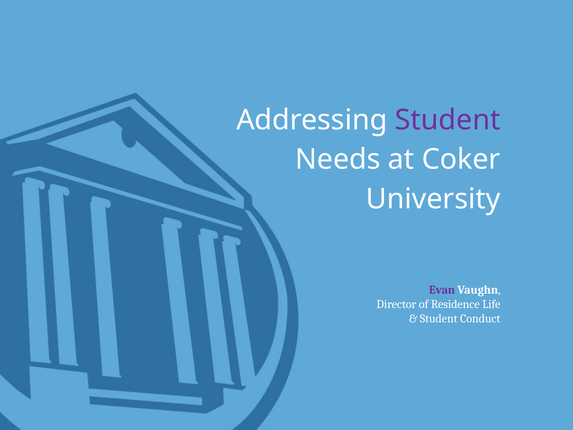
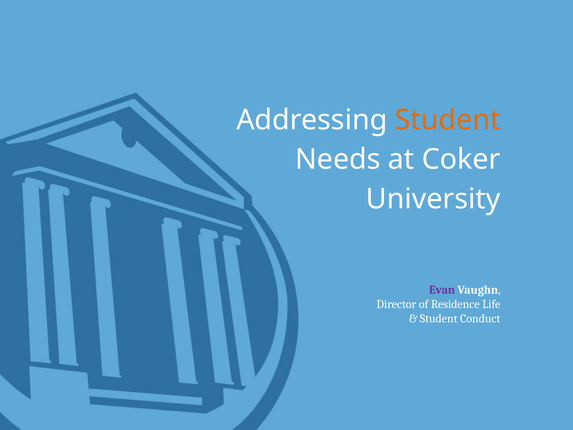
Student colour: purple -> orange (448, 120)
